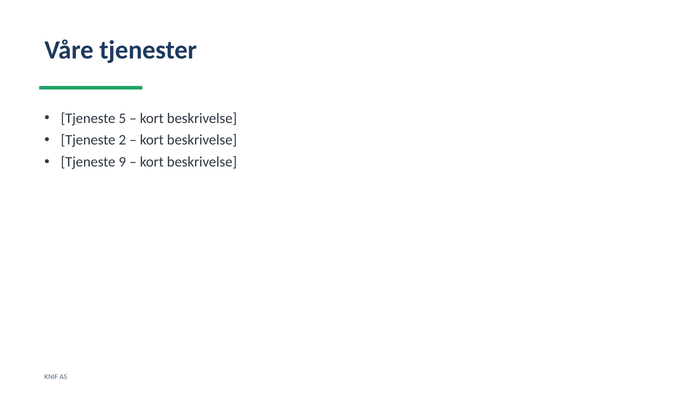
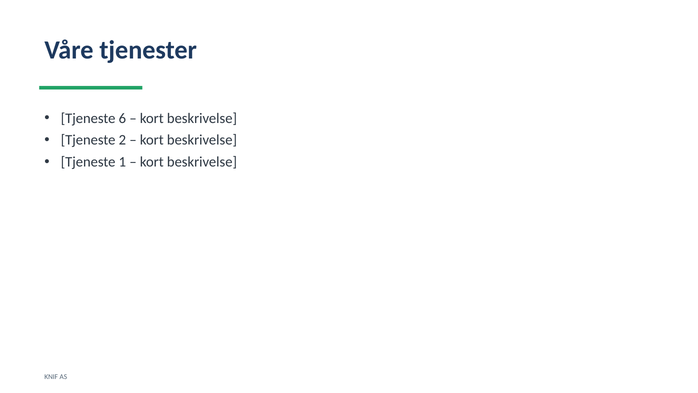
5: 5 -> 6 (122, 118)
9: 9 -> 1 (122, 162)
